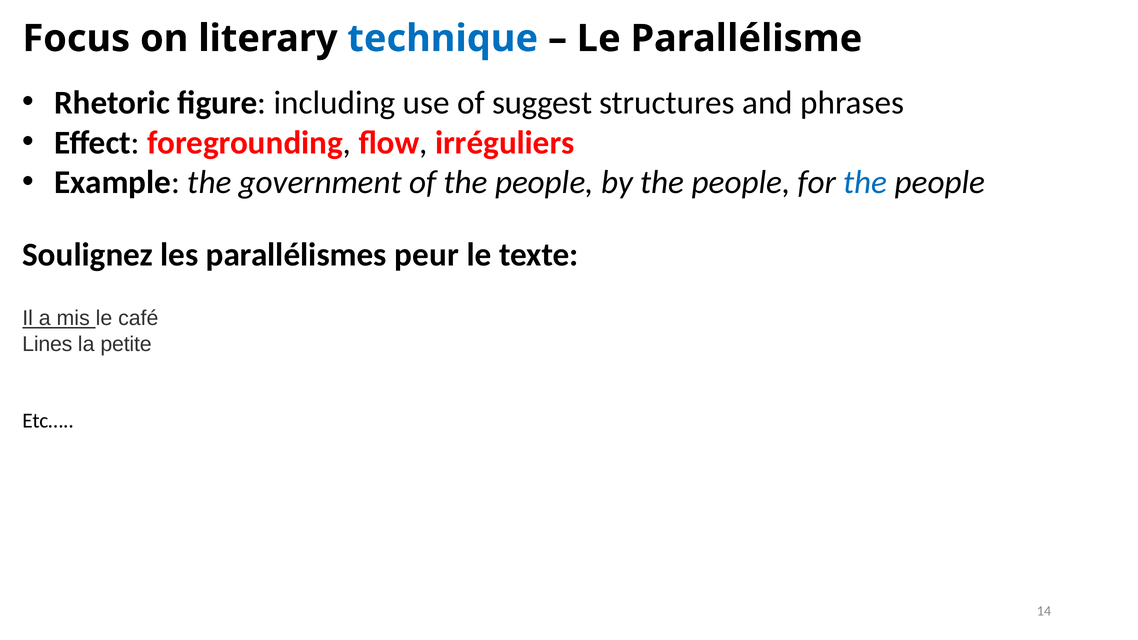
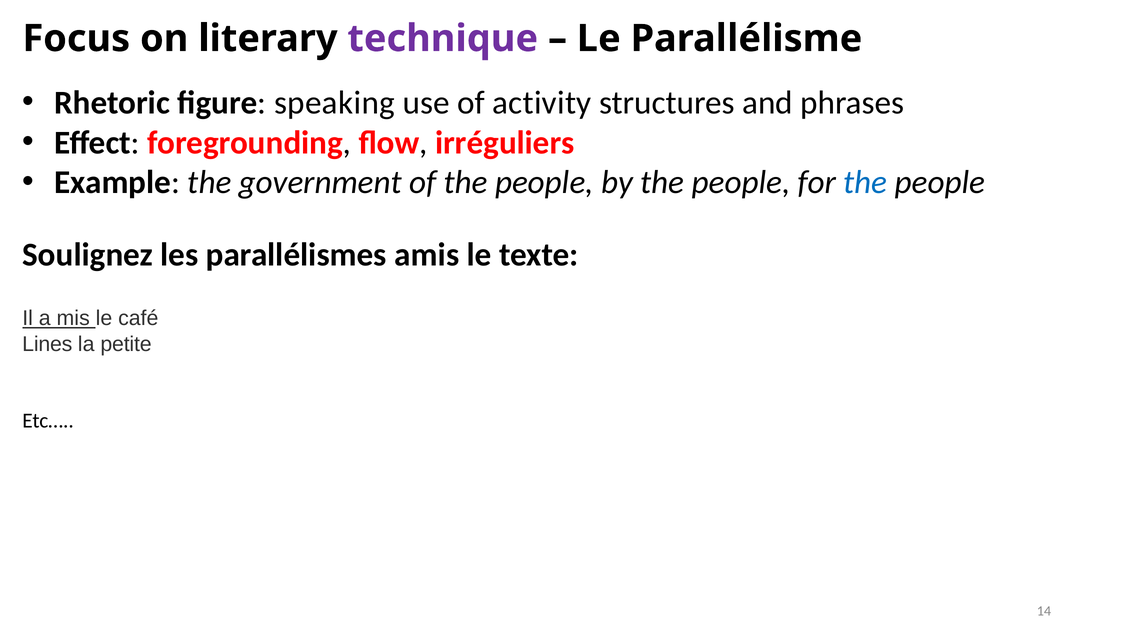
technique colour: blue -> purple (443, 39)
including: including -> speaking (334, 103)
suggest: suggest -> activity (542, 103)
peur: peur -> amis (427, 255)
